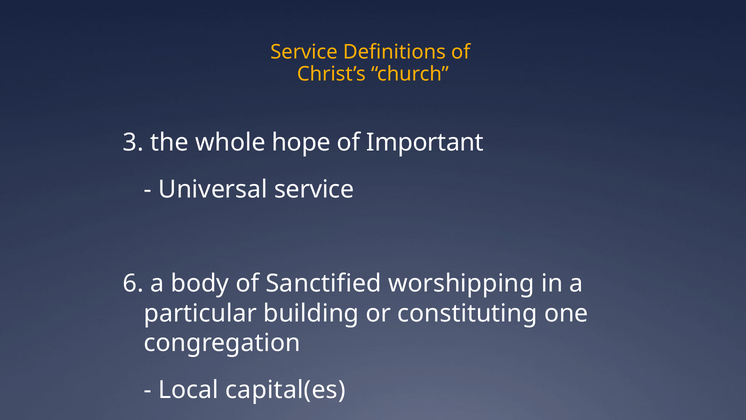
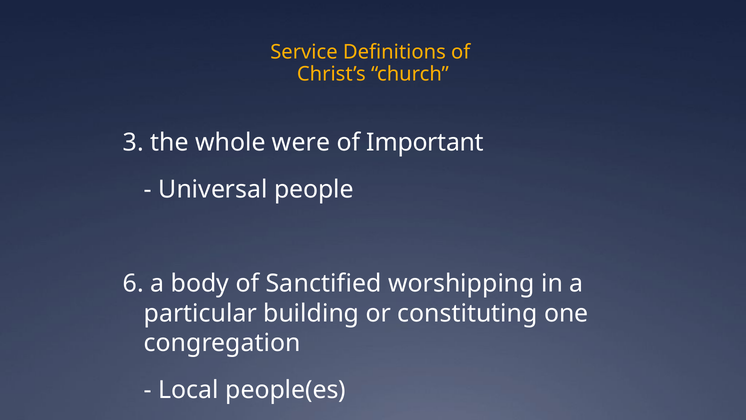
hope: hope -> were (301, 142)
Universal service: service -> people (314, 189)
capital(es: capital(es -> people(es (286, 390)
